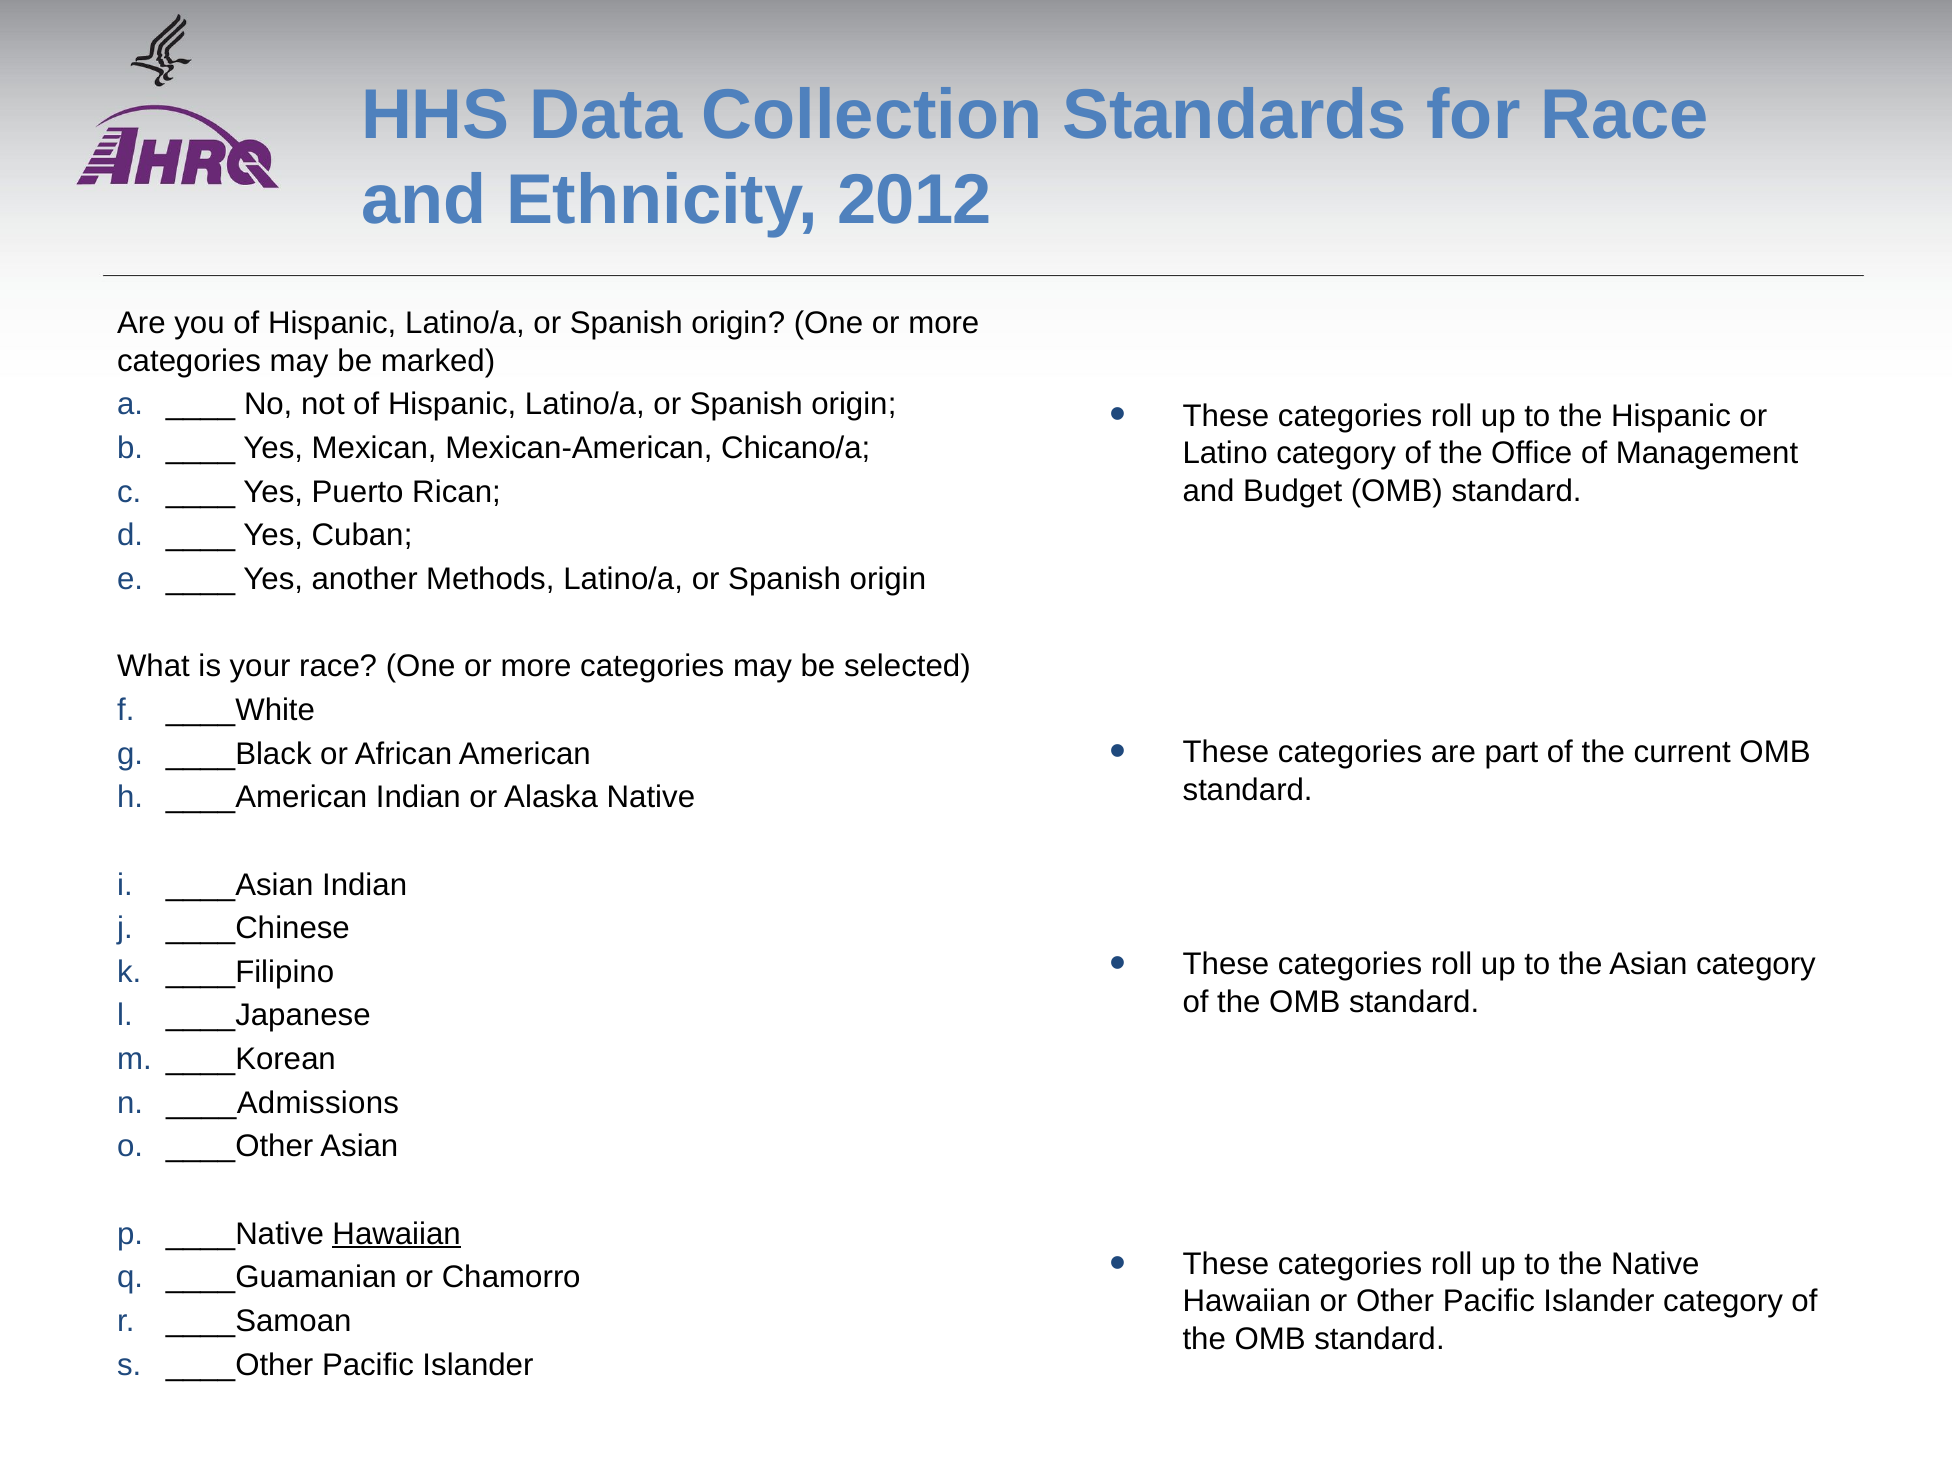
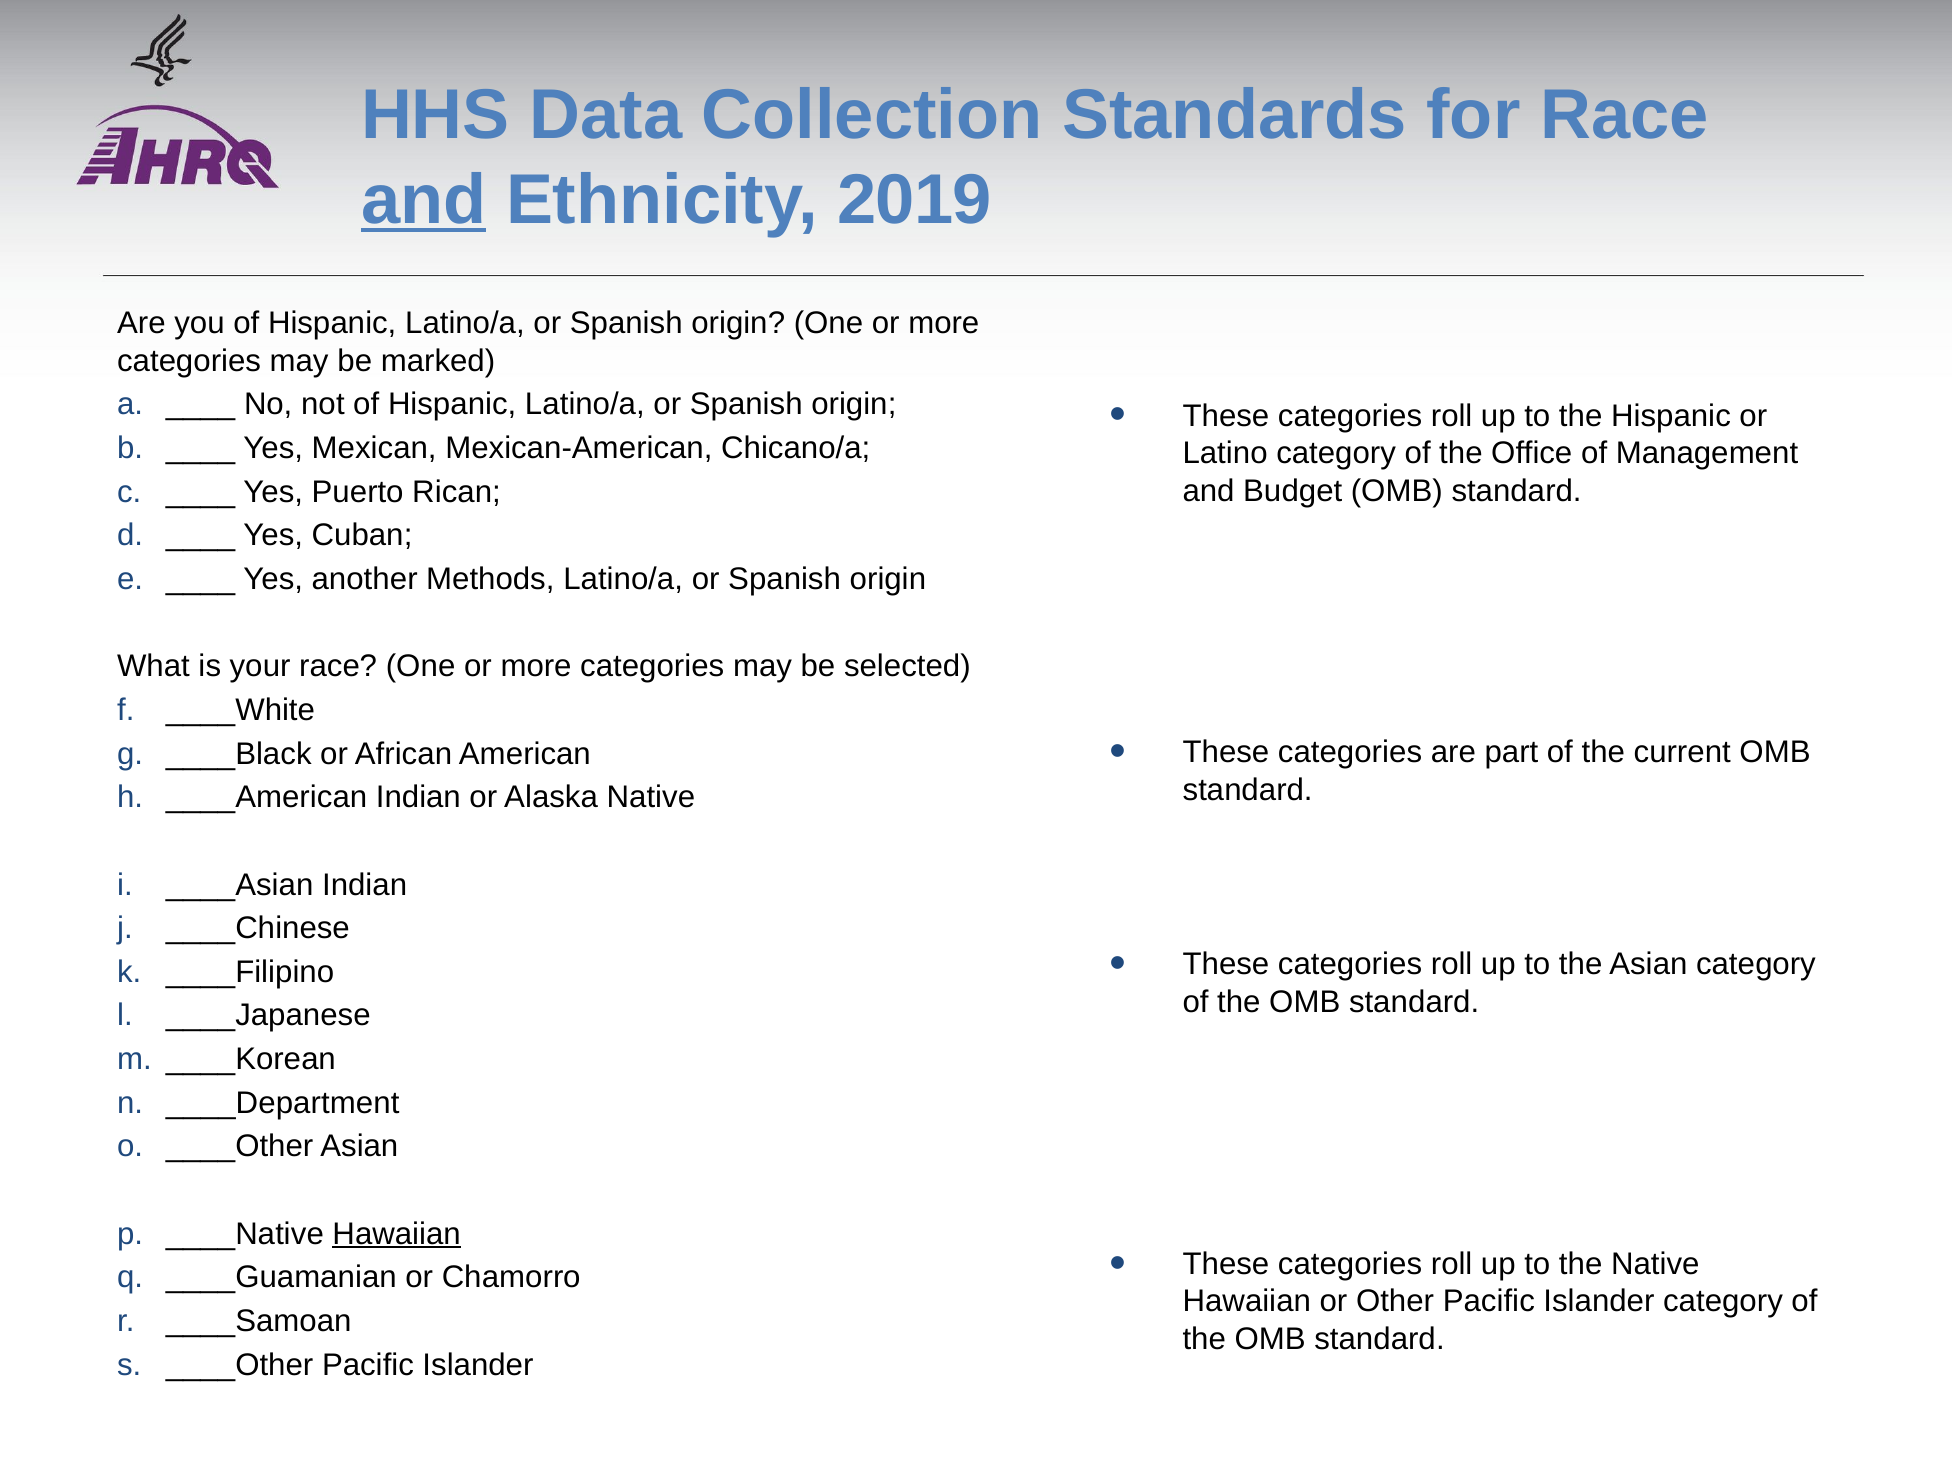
and underline: none -> present (424, 200)
2012: 2012 -> 2019 (914, 200)
____Admissions: ____Admissions -> ____Department (283, 1103)
